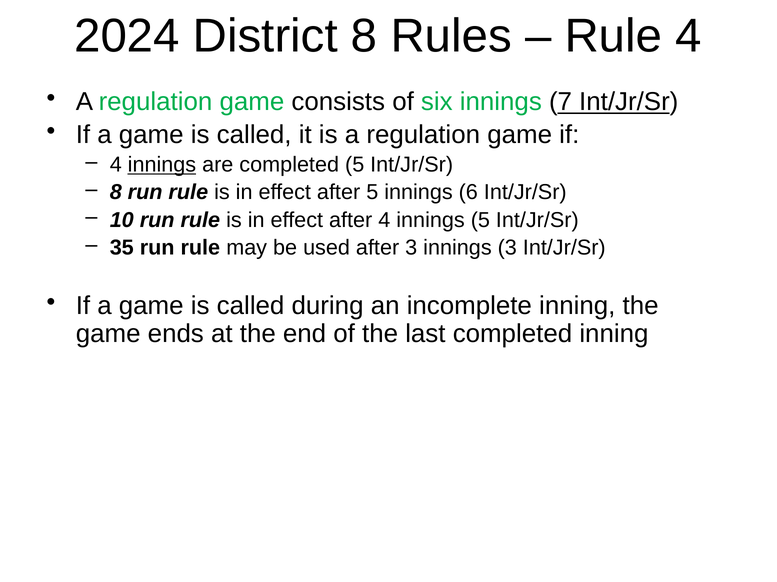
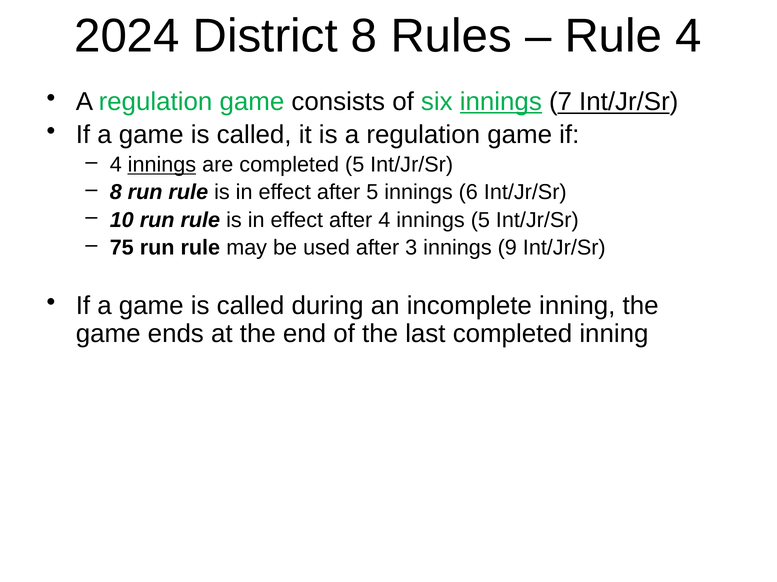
innings underline: none -> present (501, 102)
35: 35 -> 75 (122, 248)
innings 3: 3 -> 9 (507, 248)
